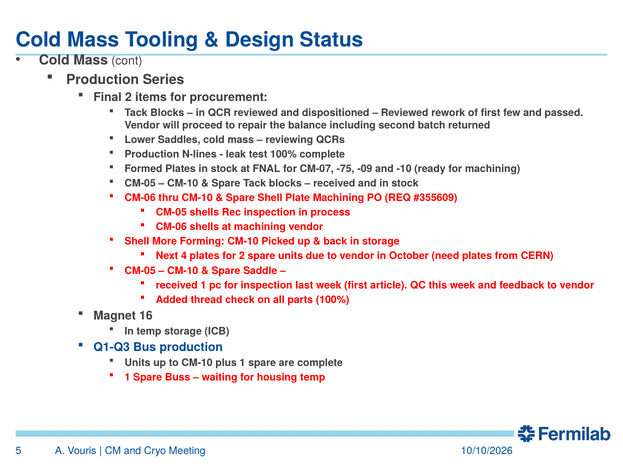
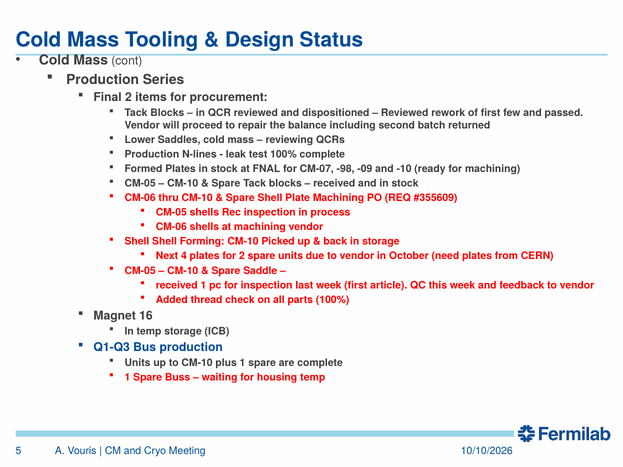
-75: -75 -> -98 (346, 169)
Shell More: More -> Shell (165, 242)
